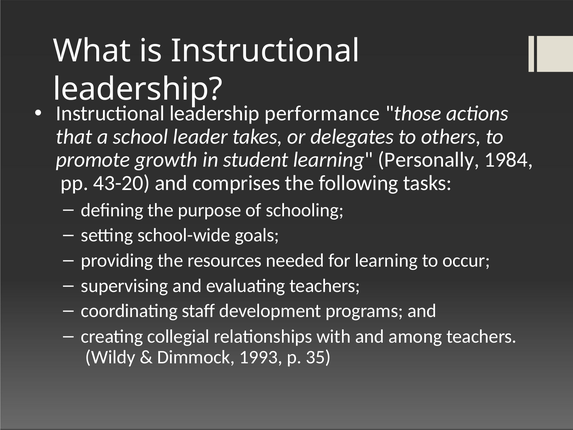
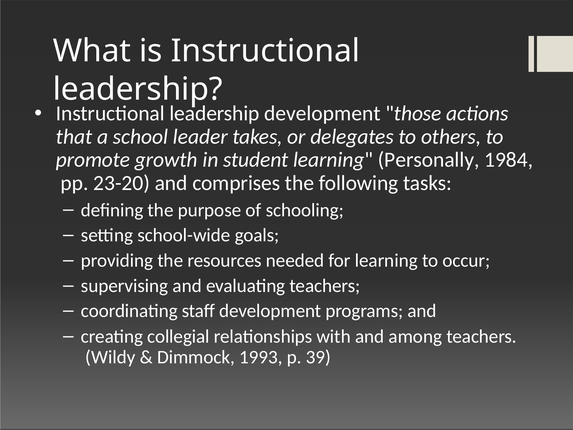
leadership performance: performance -> development (322, 113)
43-20: 43-20 -> 23-20 (122, 183)
35: 35 -> 39 (318, 357)
